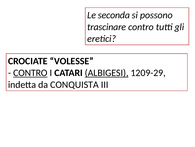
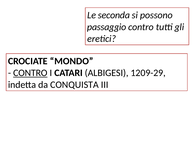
trascinare: trascinare -> passaggio (107, 27)
VOLESSE: VOLESSE -> MONDO (72, 61)
ALBIGESI underline: present -> none (107, 73)
